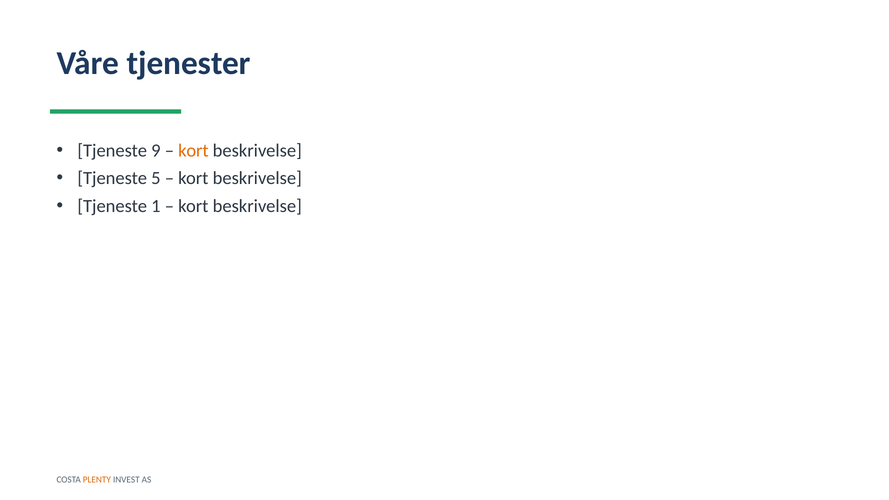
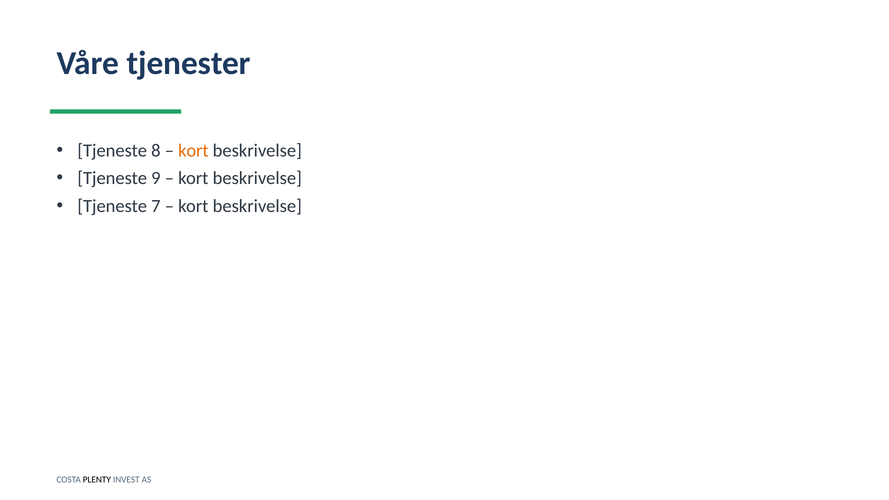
9: 9 -> 8 (156, 151)
5: 5 -> 9 (156, 178)
1: 1 -> 7 (156, 206)
PLENTY colour: orange -> black (97, 480)
